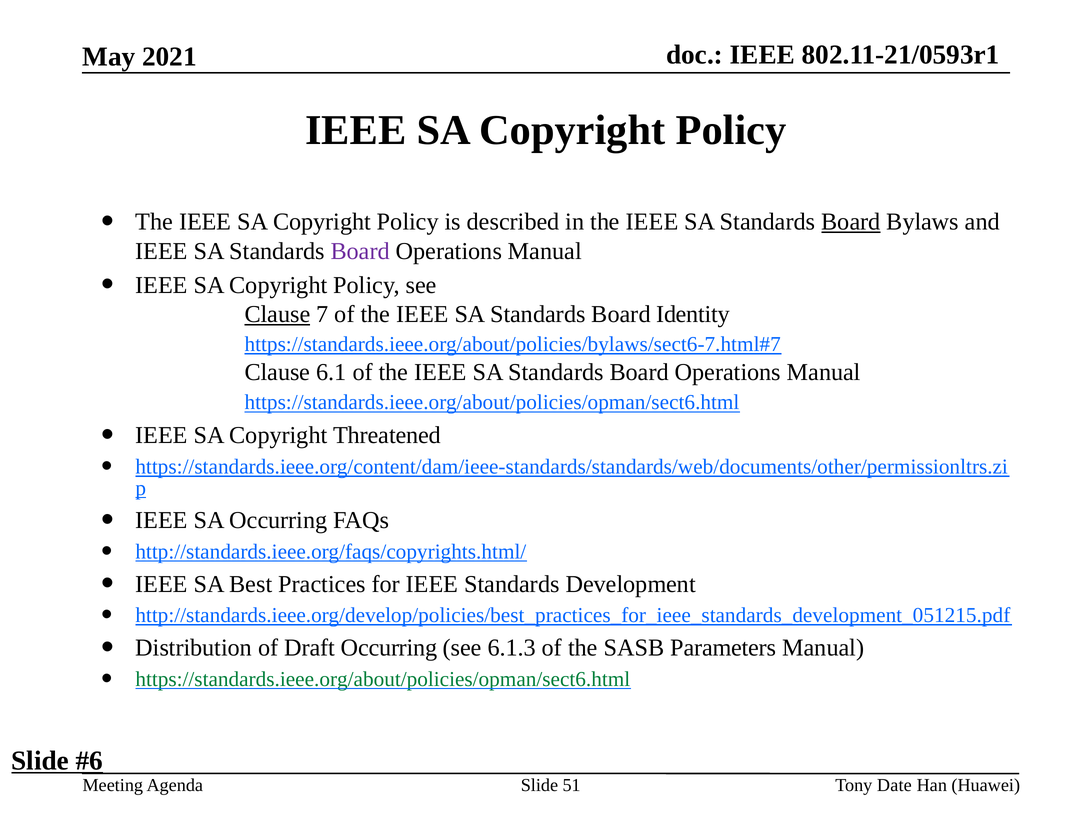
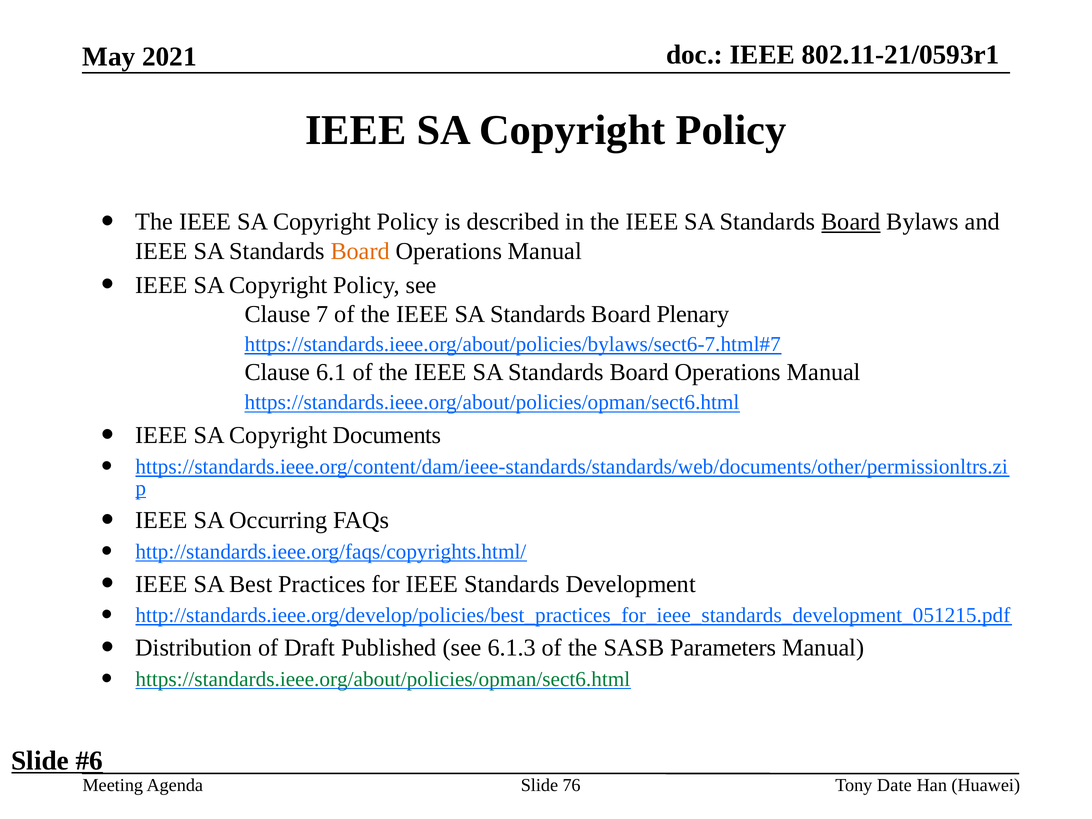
Board colour: purple -> orange (360, 251)
Clause underline: present -> none (277, 314)
Identity: Identity -> Plenary (693, 314)
Threatened: Threatened -> Documents (387, 435)
Draft Occurring: Occurring -> Published (389, 648)
51: 51 -> 76 (572, 785)
